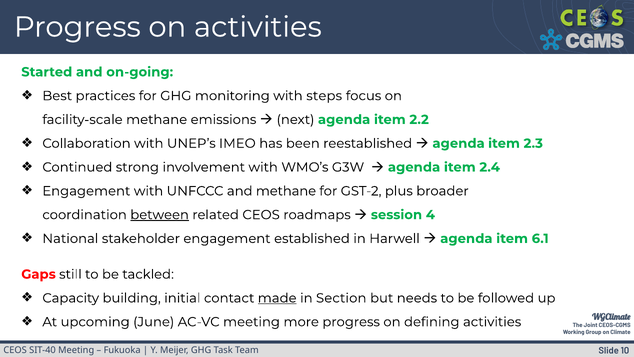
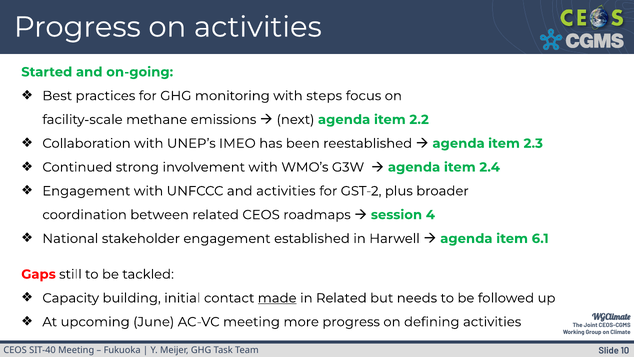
and methane: methane -> activities (286, 191)
between underline: present -> none (160, 215)
in Section: Section -> Related (341, 298)
